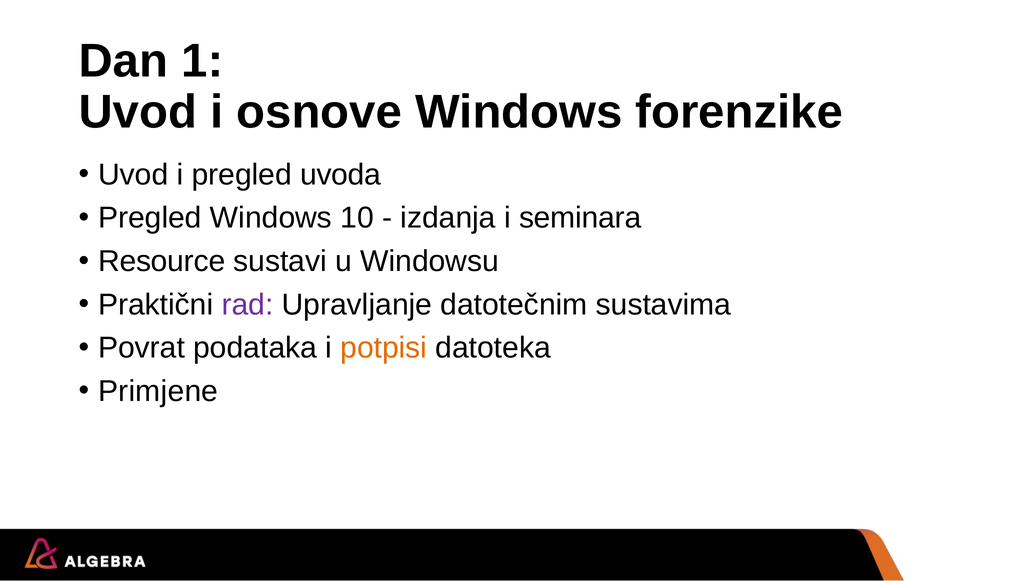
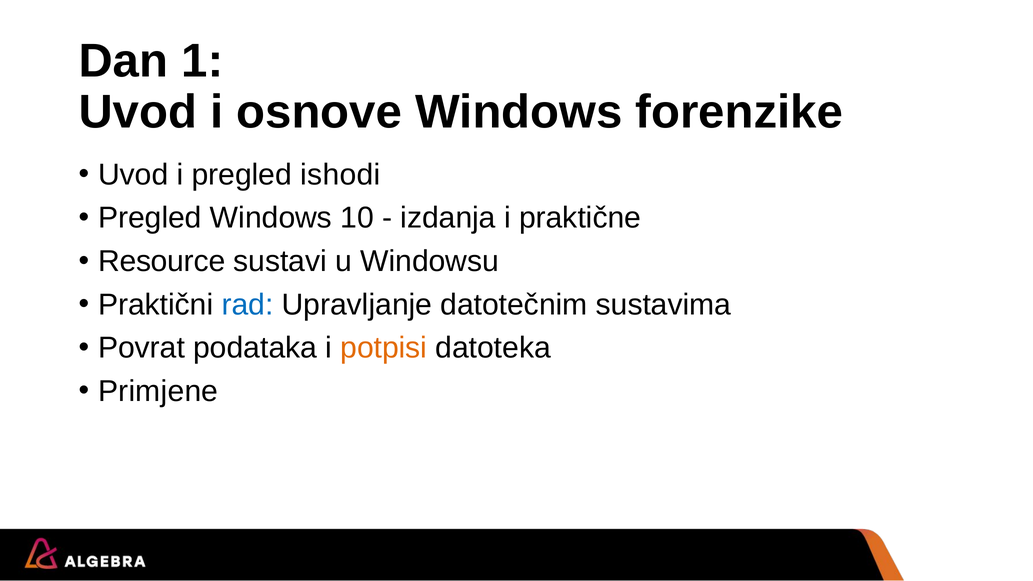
uvoda: uvoda -> ishodi (340, 175)
seminara: seminara -> praktične (580, 218)
rad colour: purple -> blue (248, 305)
